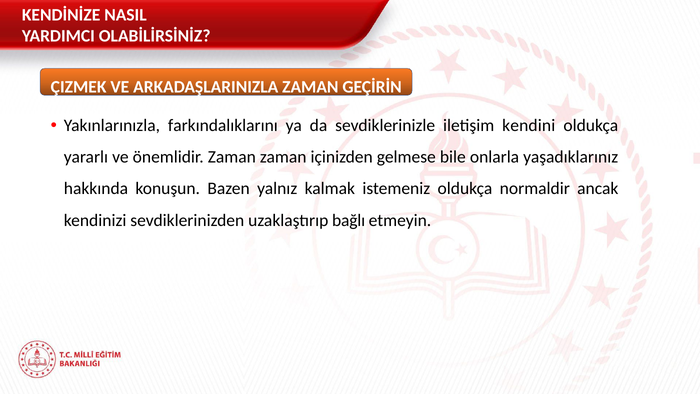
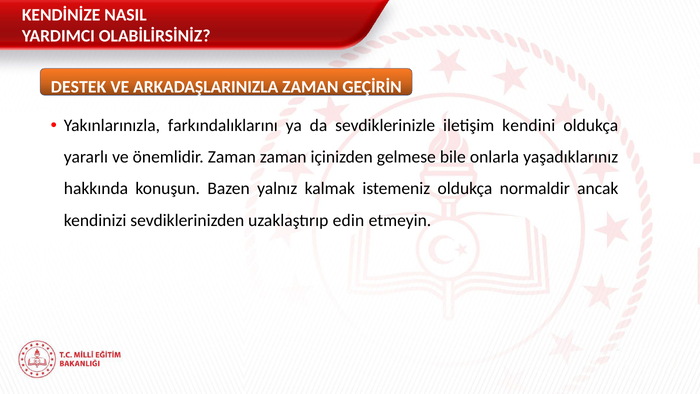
ÇIZMEK: ÇIZMEK -> DESTEK (79, 87)
bağlı: bağlı -> edin (348, 220)
